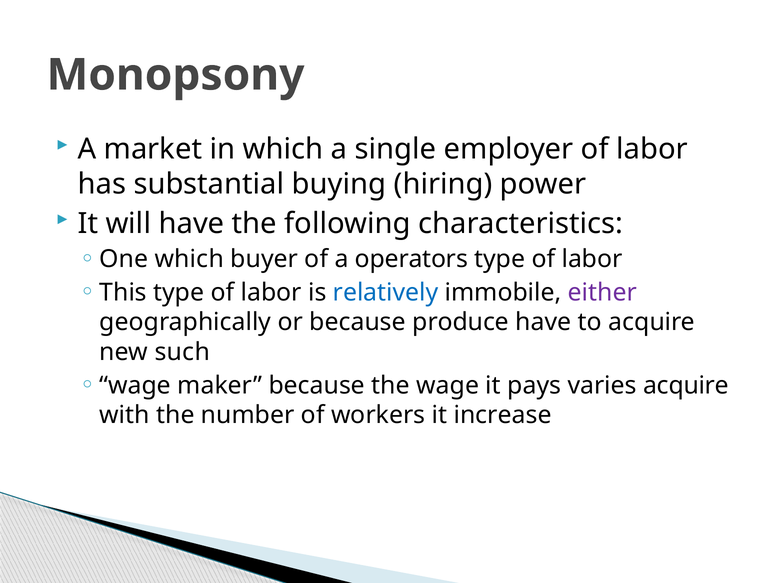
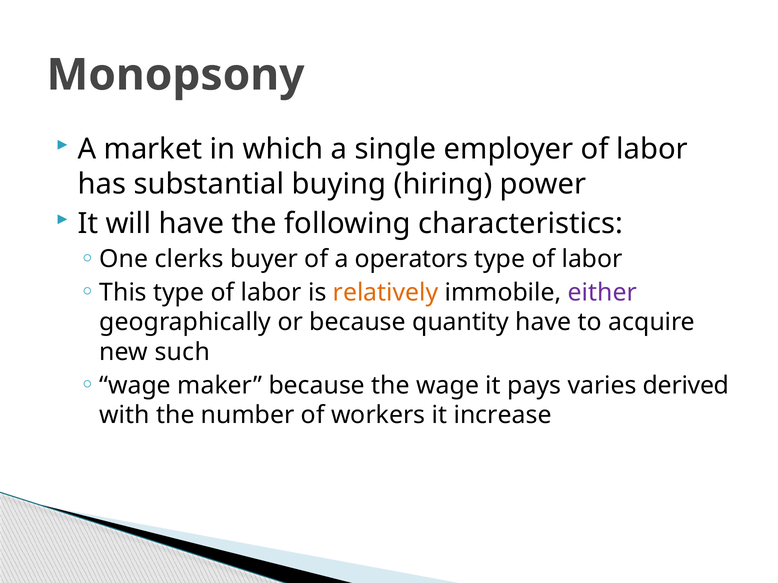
One which: which -> clerks (189, 259)
relatively colour: blue -> orange (386, 293)
produce: produce -> quantity (461, 323)
varies acquire: acquire -> derived (686, 386)
